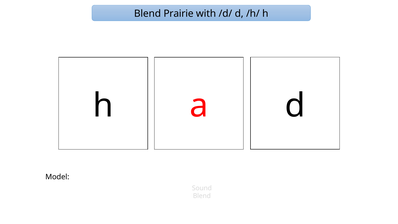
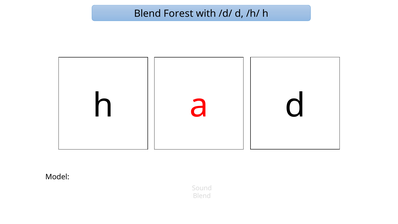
Prairie: Prairie -> Forest (178, 14)
